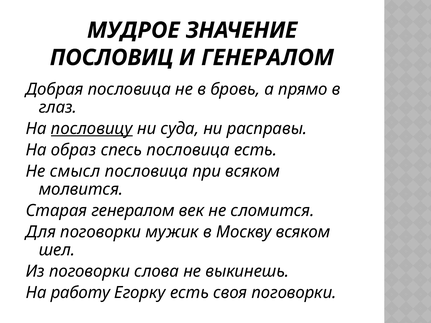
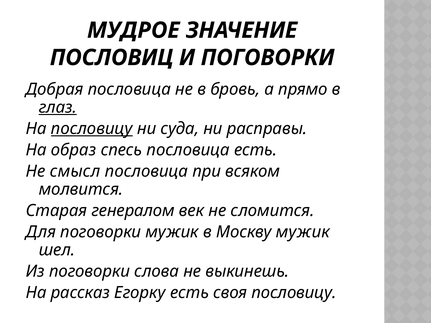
И ГЕНЕРАЛОМ: ГЕНЕРАЛОМ -> ПОГОВОРКИ (268, 58)
глаз underline: none -> present (58, 107)
Москву всяком: всяком -> мужик (303, 232)
работу: работу -> рассказ (80, 293)
своя поговорки: поговорки -> пословицу (294, 293)
